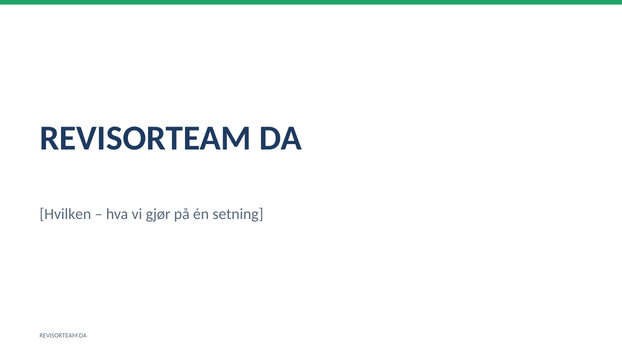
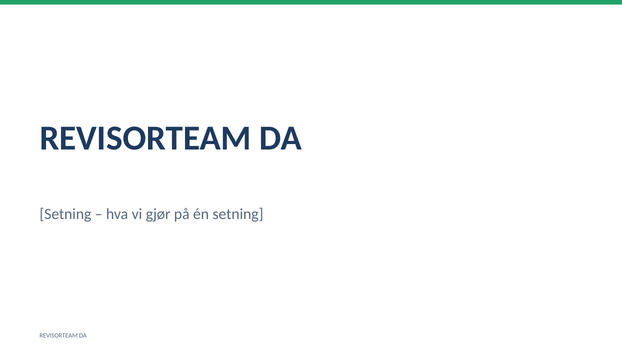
Hvilken: Hvilken -> Setning (65, 214)
